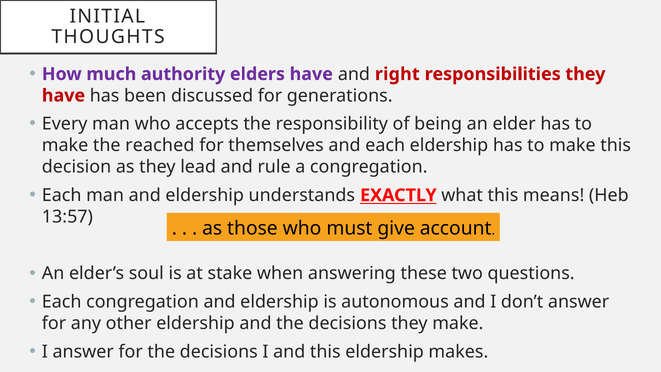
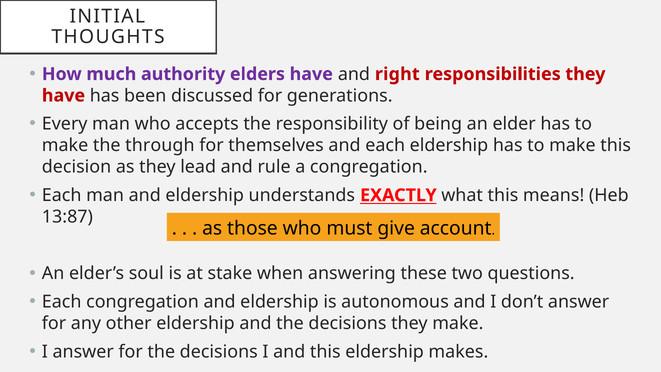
reached: reached -> through (160, 145)
13:57: 13:57 -> 13:87 (67, 217)
